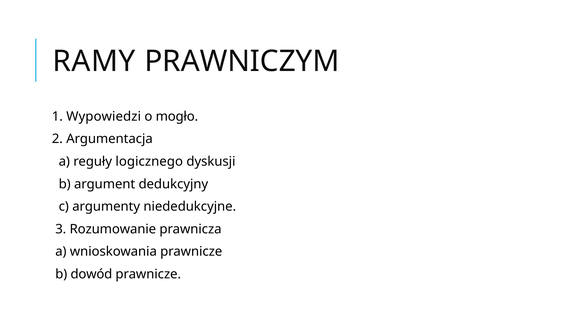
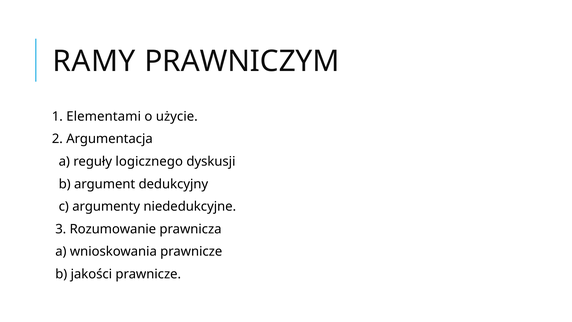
Wypowiedzi: Wypowiedzi -> Elementami (104, 116)
mogło: mogło -> użycie (177, 116)
dowód: dowód -> jakości (91, 274)
